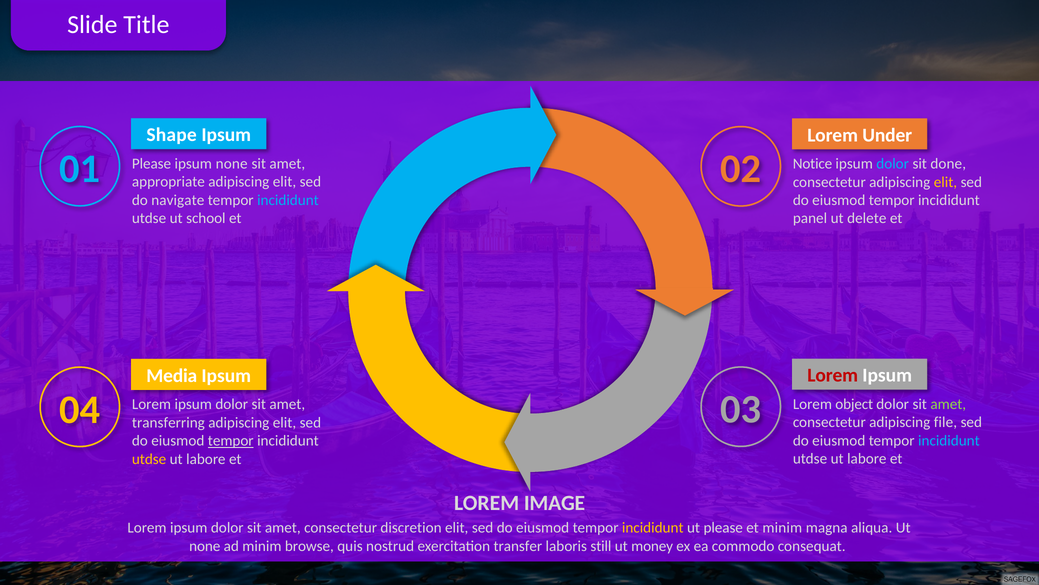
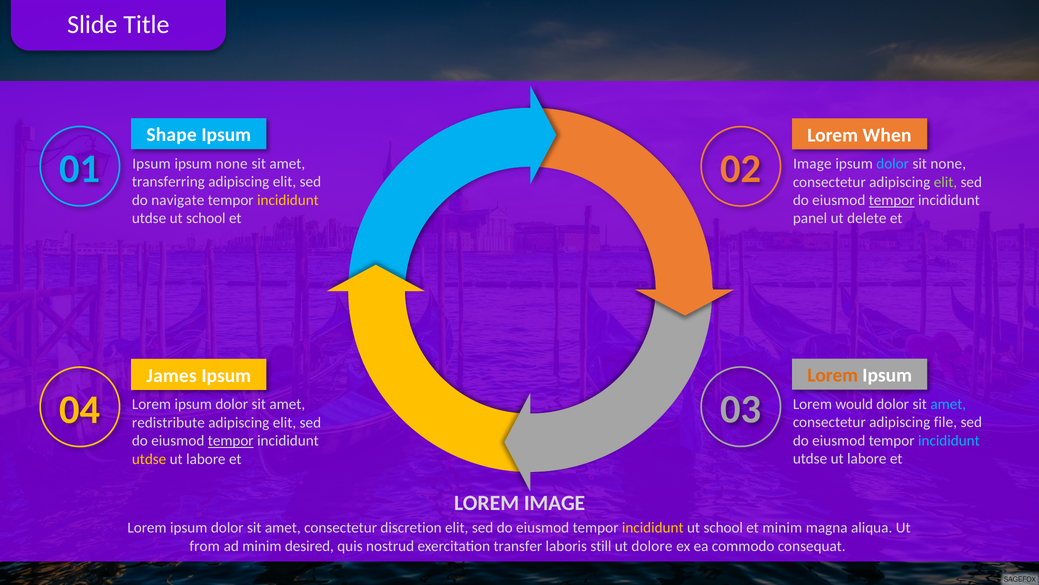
Under: Under -> When (887, 135)
01 Please: Please -> Ipsum (151, 164)
02 Notice: Notice -> Image (812, 164)
sit done: done -> none (948, 164)
appropriate: appropriate -> transferring (168, 182)
elit colour: yellow -> light green (945, 182)
incididunt colour: light blue -> yellow (288, 200)
tempor underline: none -> present (892, 200)
Lorem colour: red -> orange (833, 375)
Media: Media -> James (172, 375)
object: object -> would (854, 404)
amet colour: light green -> light blue (948, 404)
transferring: transferring -> redistribute (168, 422)
please: please -> school (723, 527)
none: none -> from (205, 546)
browse: browse -> desired (309, 546)
money: money -> dolore (652, 546)
